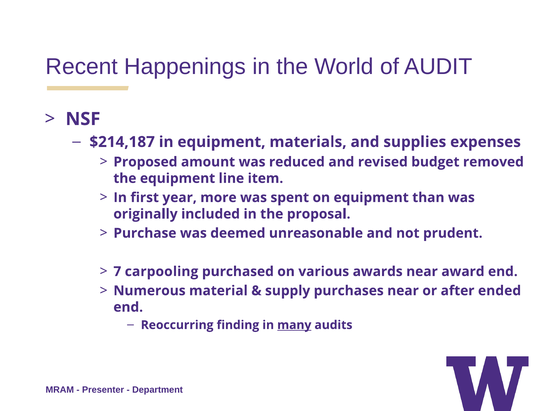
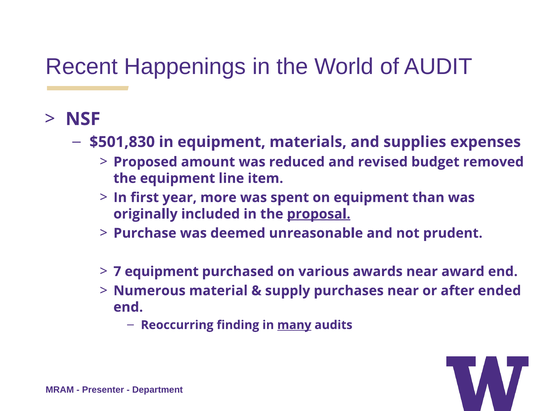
$214,187: $214,187 -> $501,830 (122, 142)
proposal underline: none -> present (319, 214)
7 carpooling: carpooling -> equipment (162, 272)
